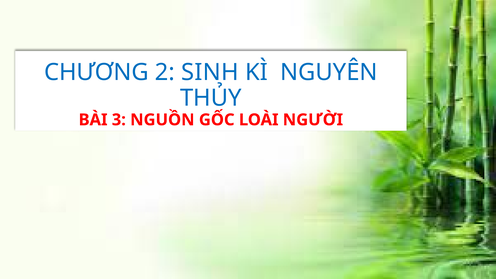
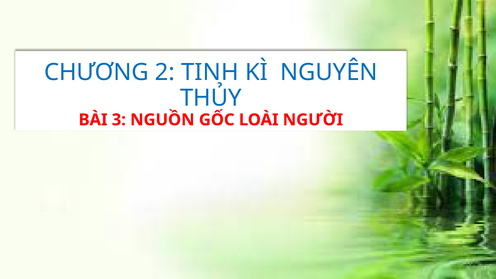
SINH: SINH -> TINH (210, 72)
